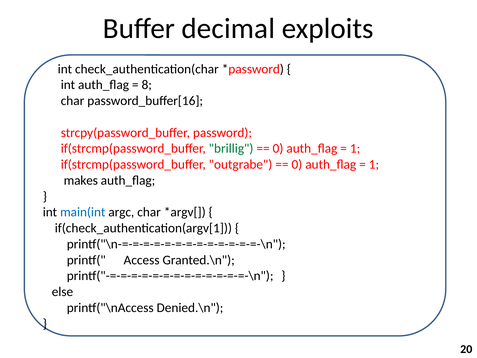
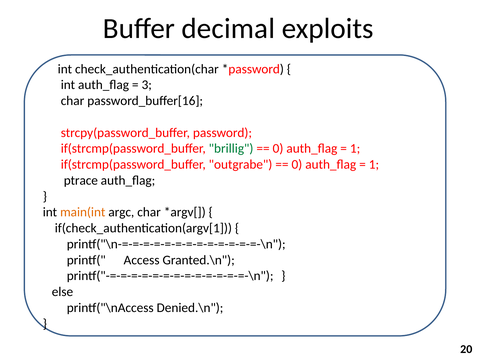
8: 8 -> 3 (147, 85)
makes: makes -> ptrace (81, 180)
main(int colour: blue -> orange (83, 212)
